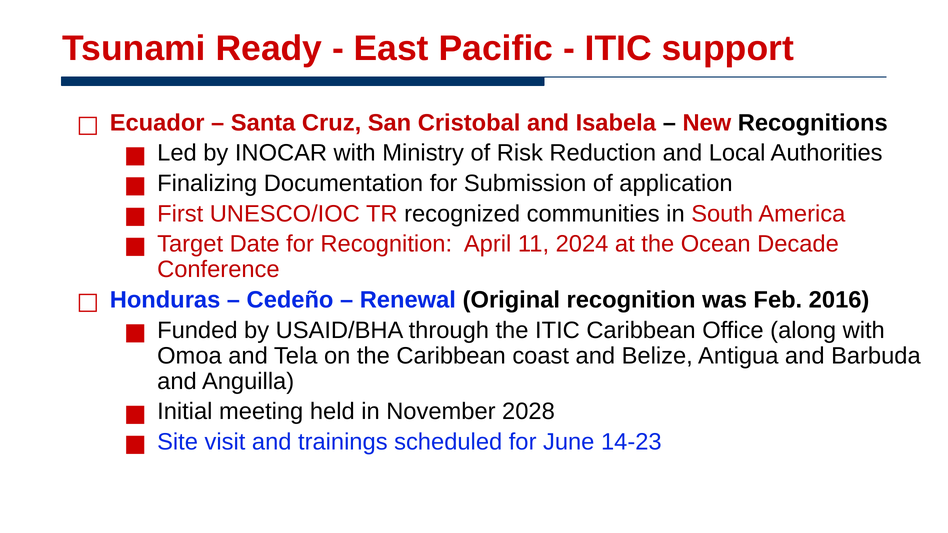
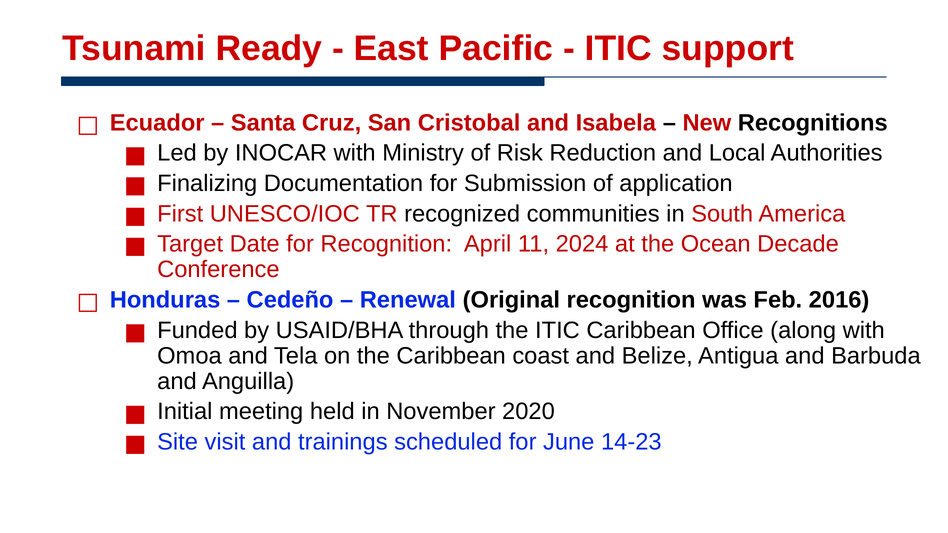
2028: 2028 -> 2020 (528, 412)
